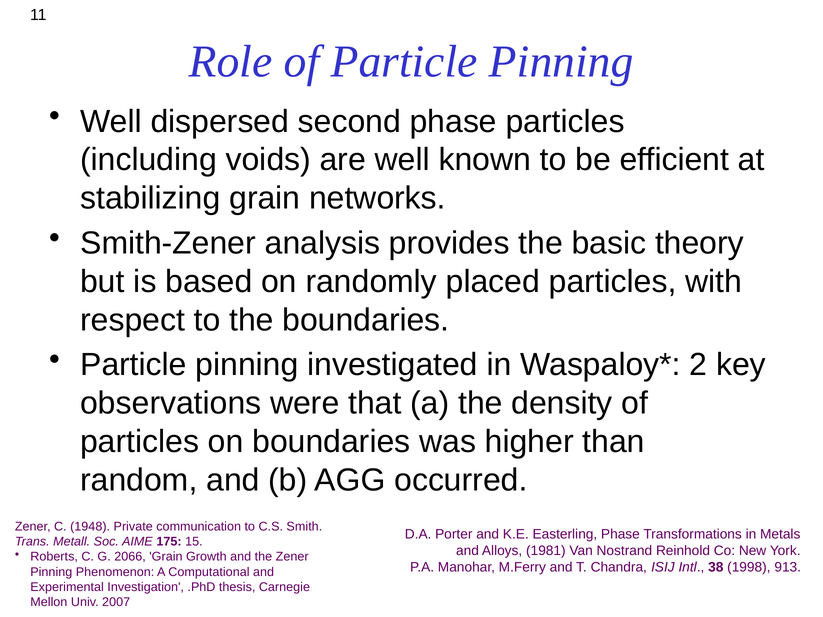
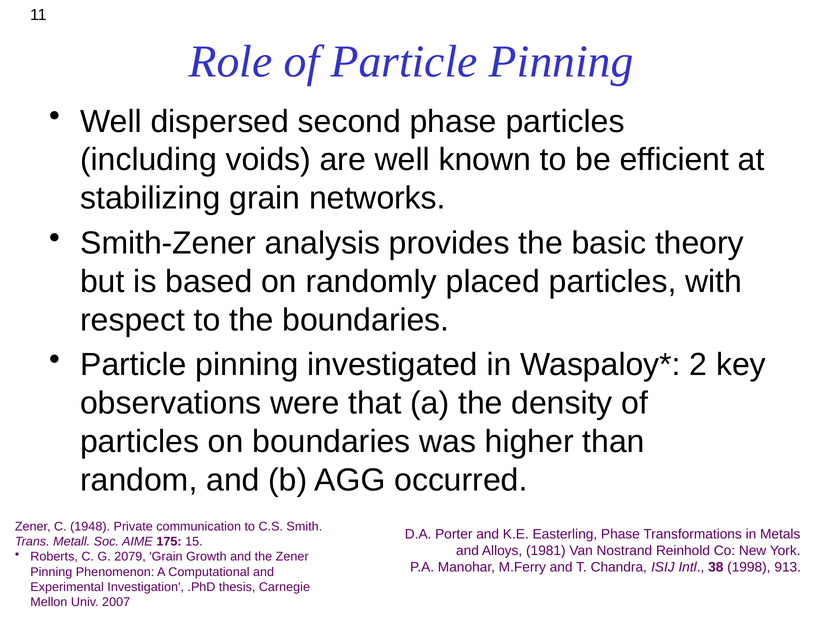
2066: 2066 -> 2079 (130, 557)
